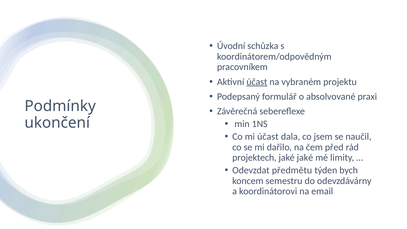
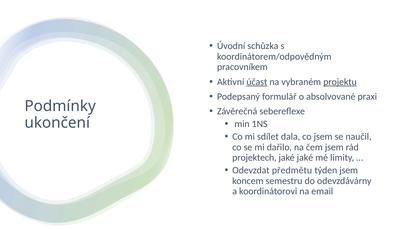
projektu underline: none -> present (340, 82)
mi účast: účast -> sdílet (268, 137)
čem před: před -> jsem (334, 147)
týden bych: bych -> jsem (349, 170)
